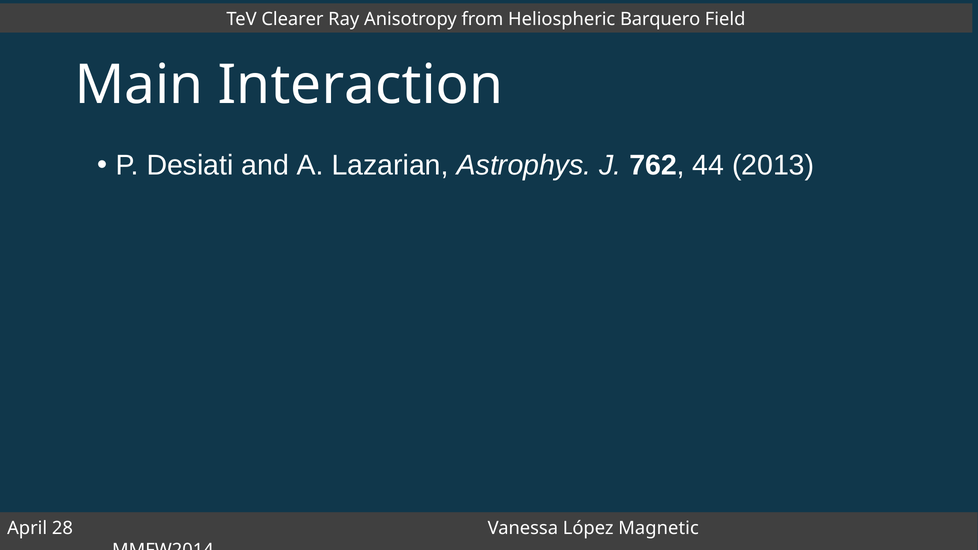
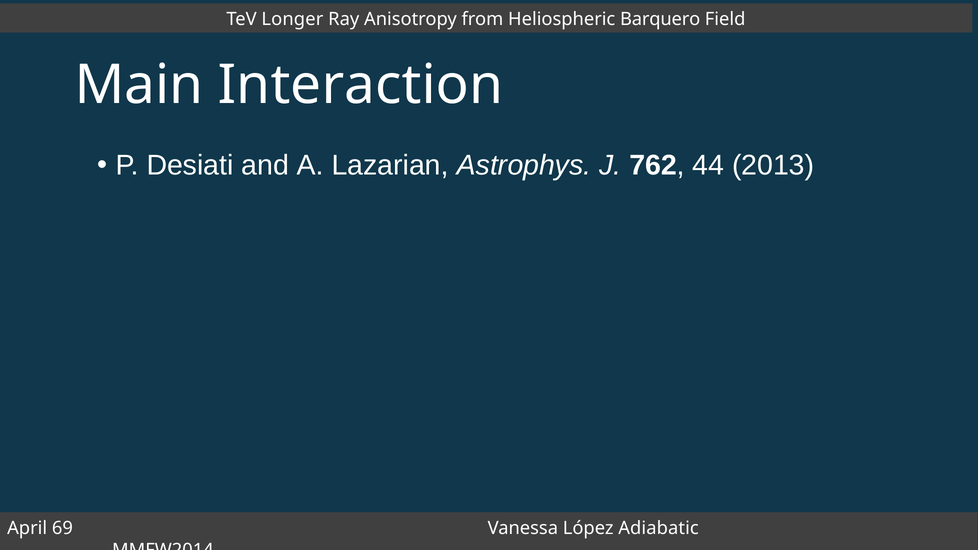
Clearer: Clearer -> Longer (292, 19)
28: 28 -> 69 (62, 528)
Magnetic: Magnetic -> Adiabatic (659, 528)
